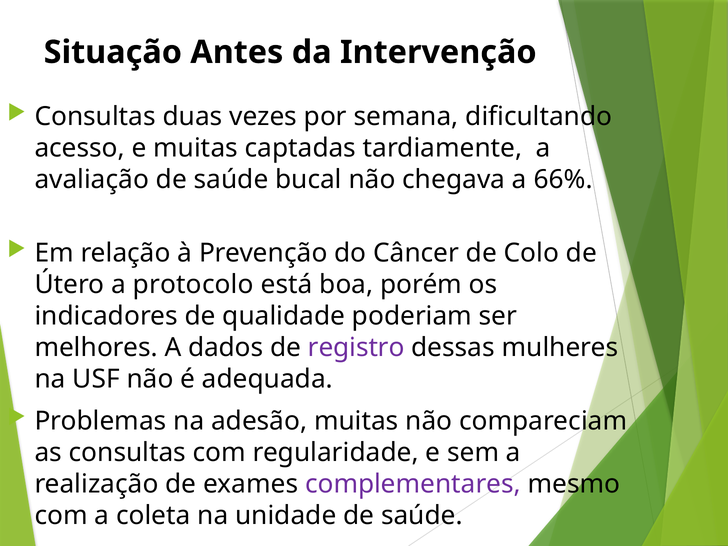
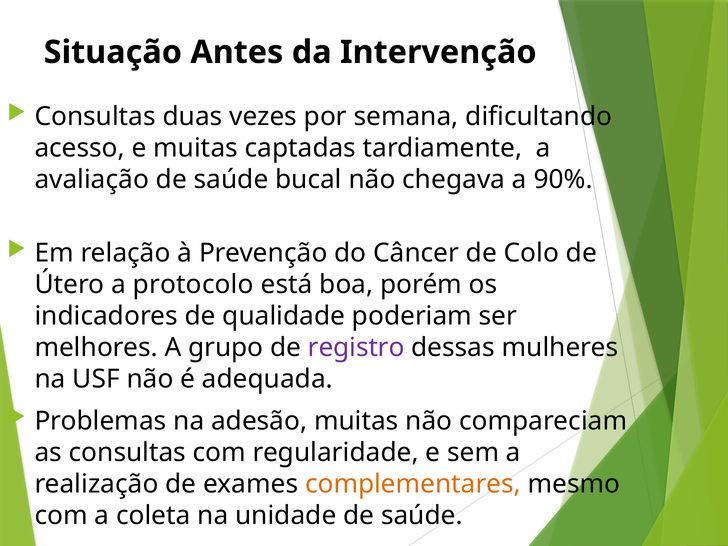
66%: 66% -> 90% (563, 180)
dados: dados -> grupo (226, 348)
complementares colour: purple -> orange (413, 484)
